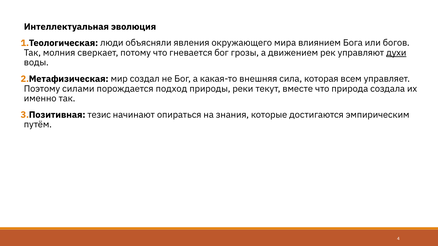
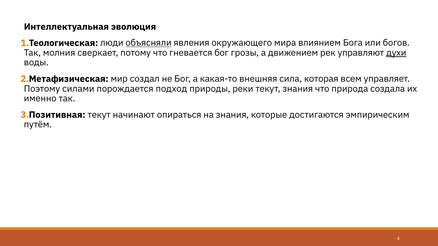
объясняли underline: none -> present (149, 43)
текут вместе: вместе -> знания (298, 89)
тезис: тезис -> текут (99, 115)
